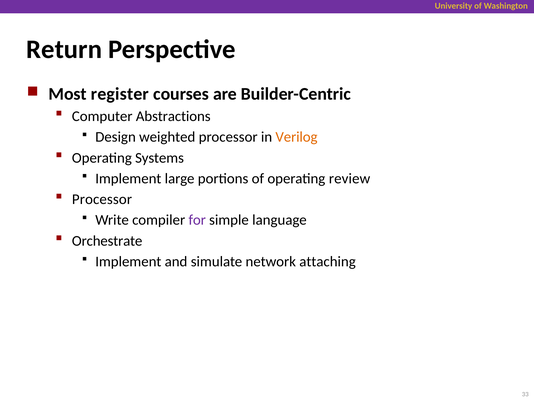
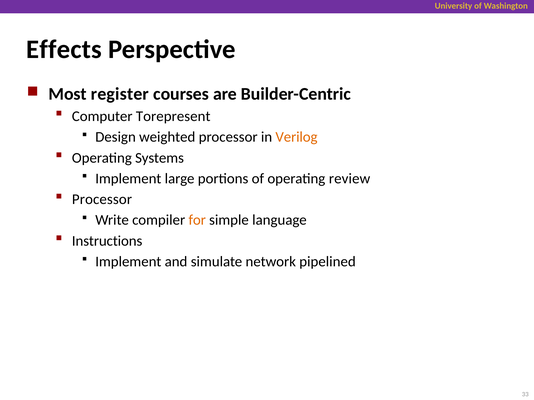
Return: Return -> Effects (64, 50)
Abstractions: Abstractions -> Torepresent (173, 116)
for colour: purple -> orange (197, 220)
Orchestrate: Orchestrate -> Instructions (107, 241)
attaching: attaching -> pipelined (328, 262)
